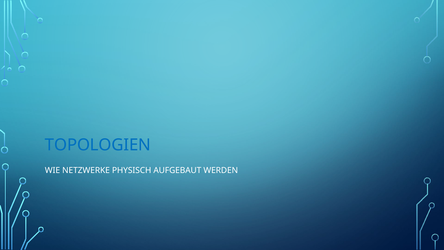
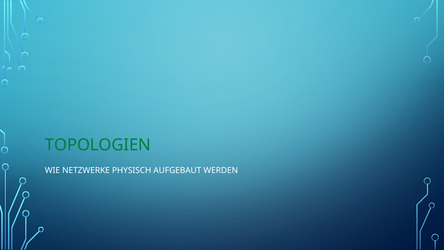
TOPOLOGIEN colour: blue -> green (98, 145)
